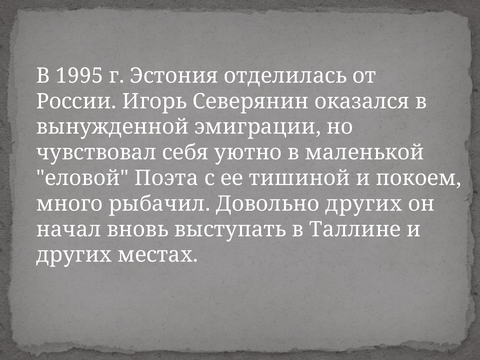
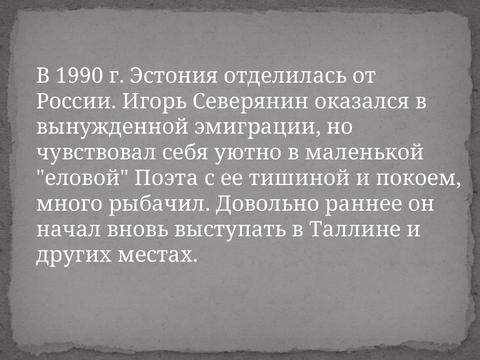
1995: 1995 -> 1990 (79, 76)
Довольно других: других -> раннее (364, 204)
